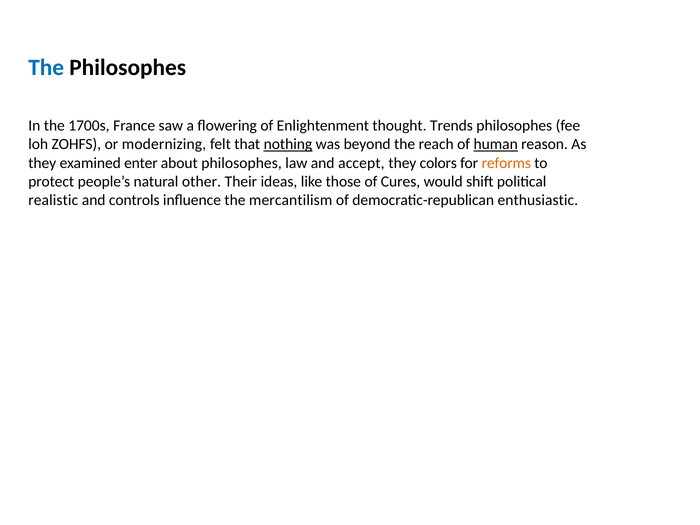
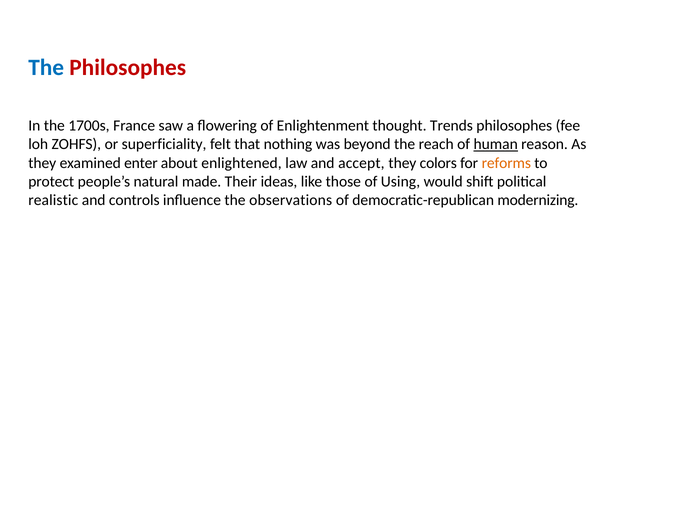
Philosophes colour: black -> red (128, 68)
modernizing: modernizing -> superficiality (164, 144)
nothing underline: present -> none (288, 144)
about philosophes: philosophes -> enlightened (242, 163)
other: other -> made (202, 182)
Cures: Cures -> Using (400, 182)
mercantilism: mercantilism -> observations (291, 200)
enthusiastic: enthusiastic -> modernizing (538, 200)
